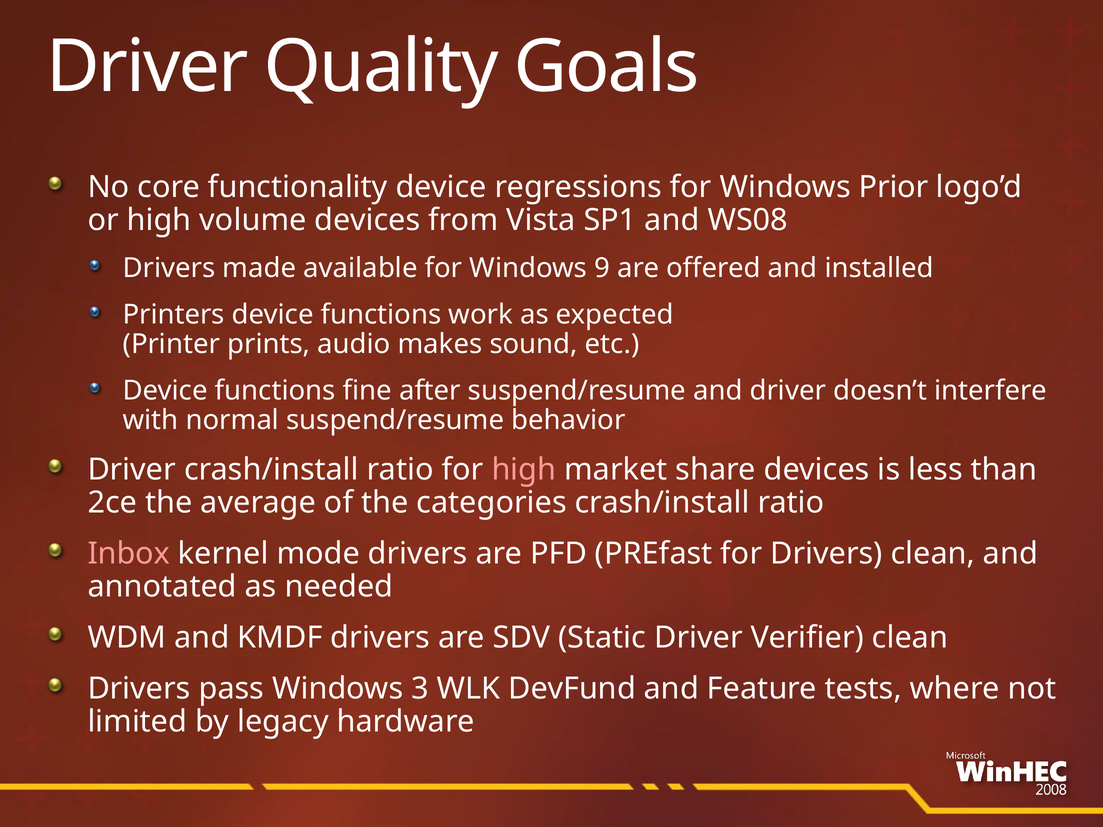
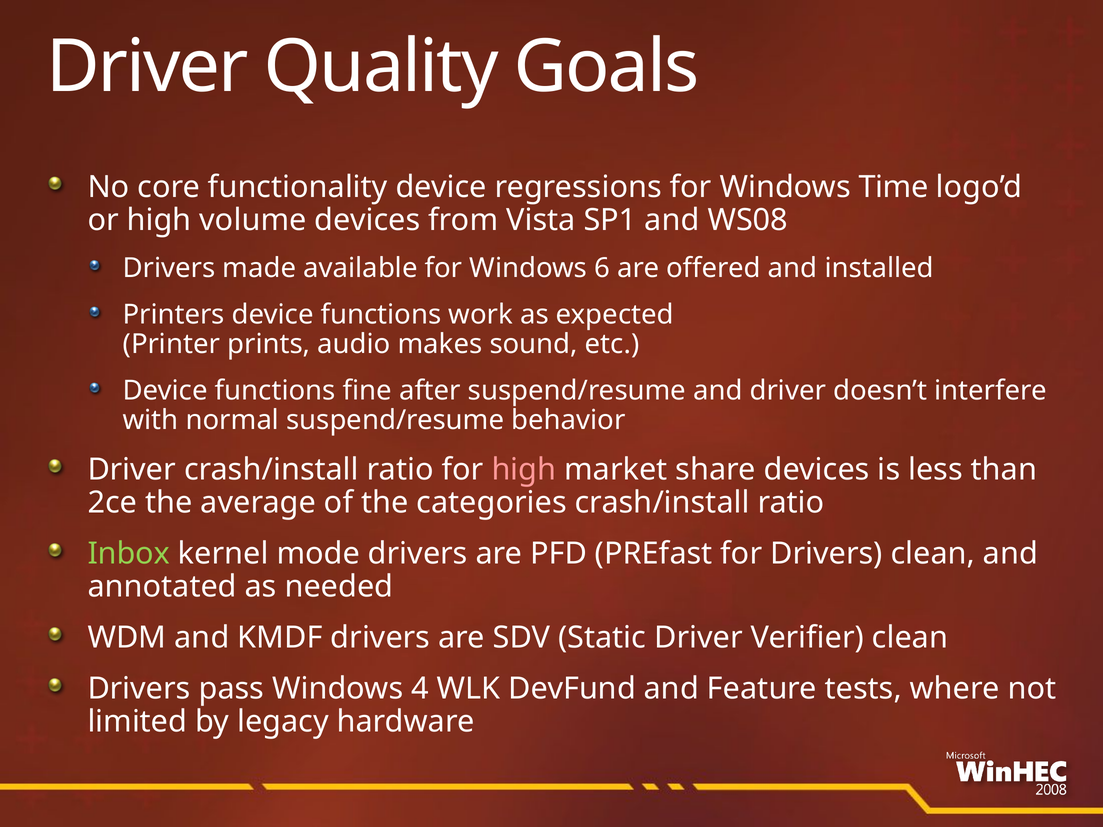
Prior: Prior -> Time (894, 187)
9: 9 -> 6 (602, 268)
Inbox colour: pink -> light green (129, 554)
3: 3 -> 4 (420, 689)
